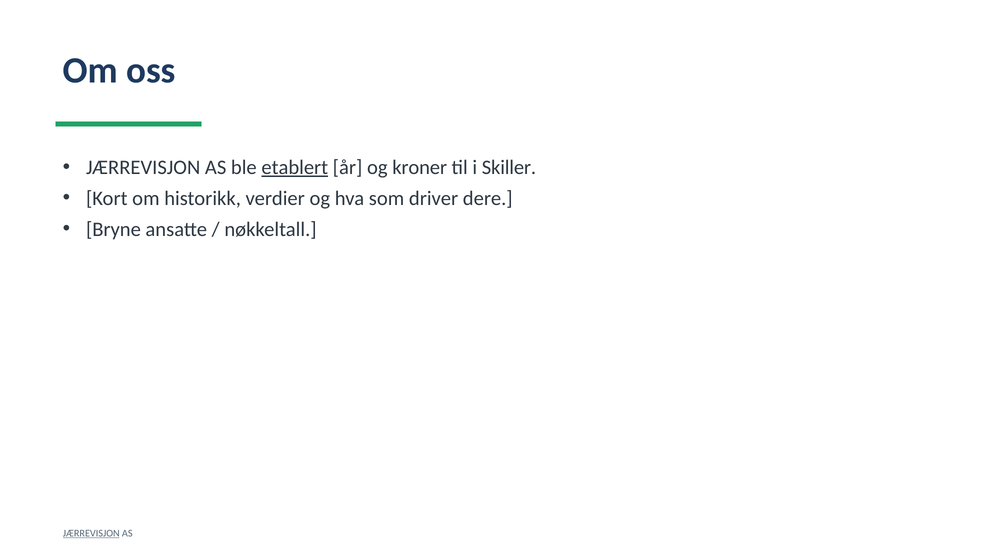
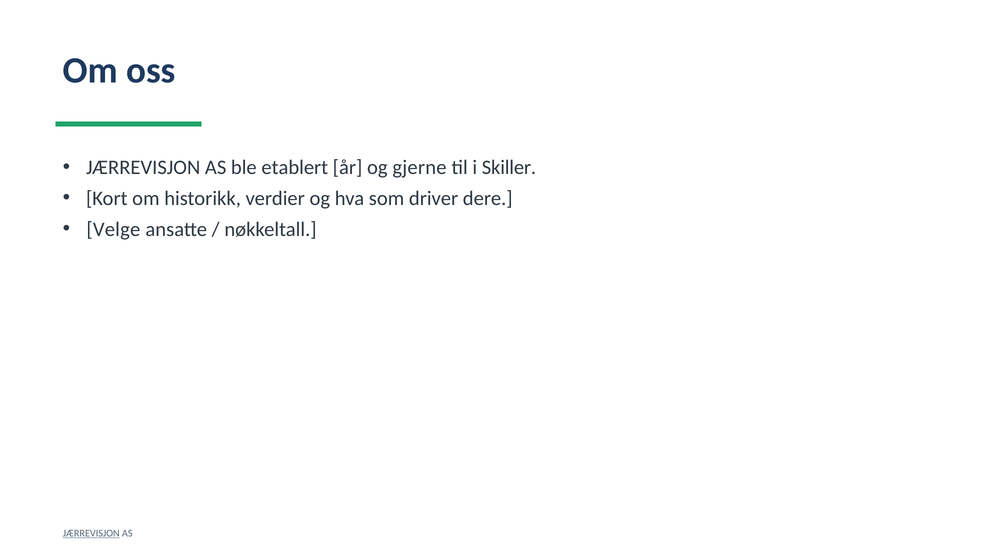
etablert underline: present -> none (295, 167)
kroner: kroner -> gjerne (419, 167)
Bryne: Bryne -> Velge (113, 229)
